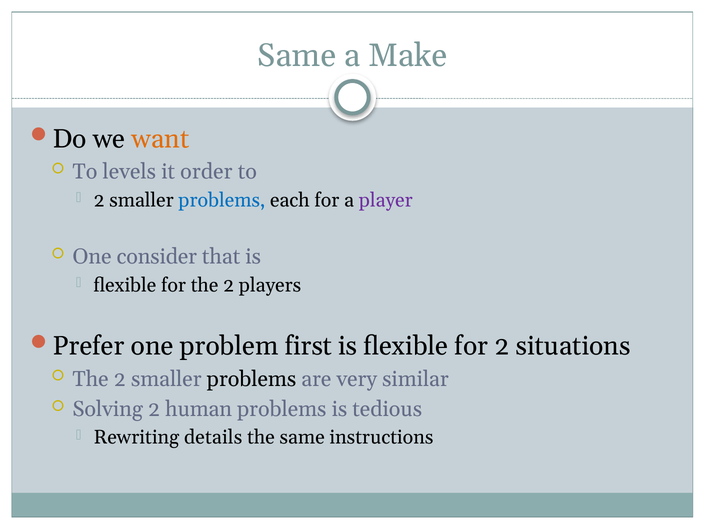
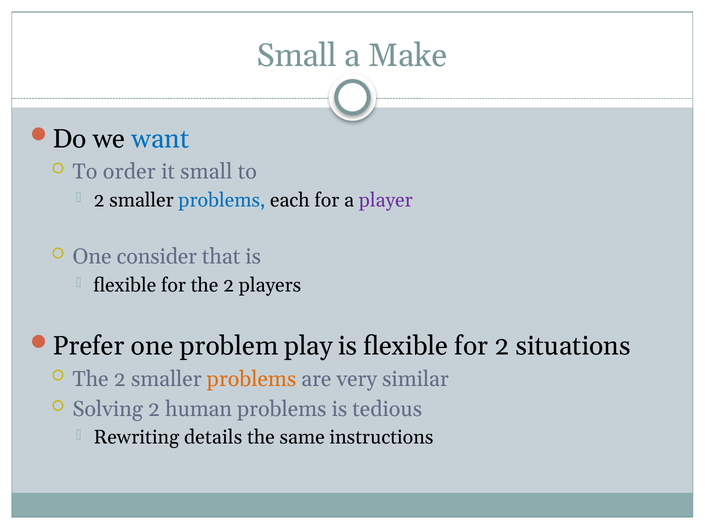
Same: Same -> Small (297, 56)
want colour: orange -> blue (160, 139)
levels: levels -> order (129, 172)
it order: order -> small (206, 172)
first: first -> play (308, 346)
problems colour: black -> orange (251, 379)
